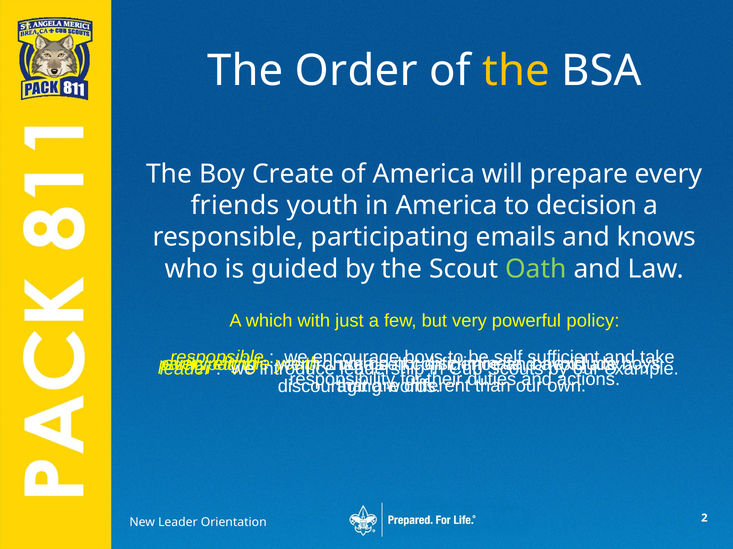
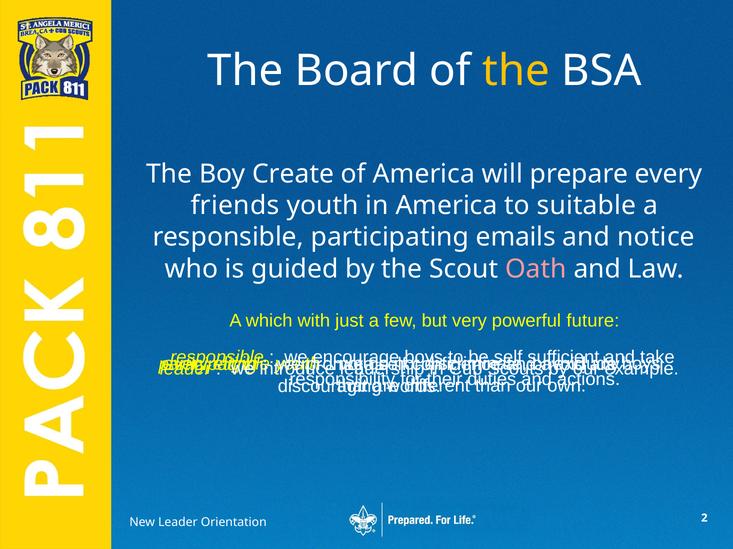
Order: Order -> Board (357, 71)
decision: decision -> suitable (587, 206)
knows: knows -> notice (656, 238)
Oath colour: light green -> pink (536, 269)
policy: policy -> future (593, 321)
